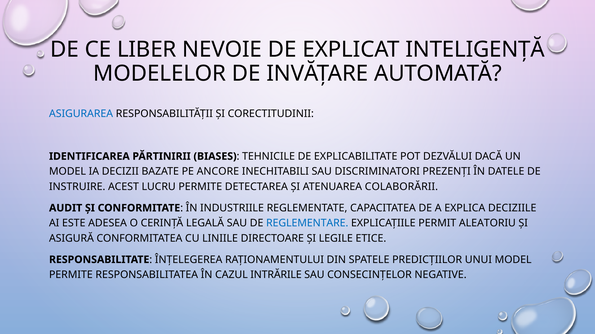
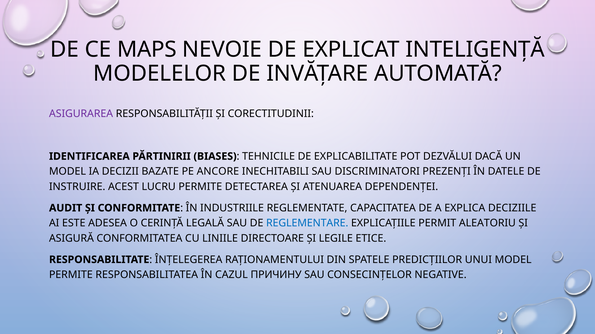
LIBER: LIBER -> MAPS (147, 50)
ASIGURAREA colour: blue -> purple (81, 114)
COLABORĂRII: COLABORĂRII -> DEPENDENȚEI (401, 187)
INTRĂRILE: INTRĂRILE -> ПРИЧИНУ (276, 275)
